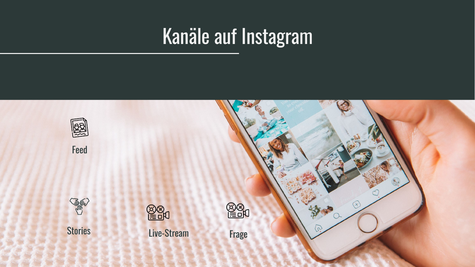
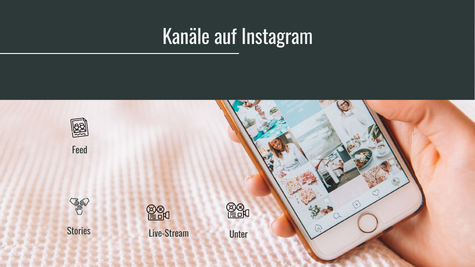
Frage: Frage -> Unter (239, 235)
